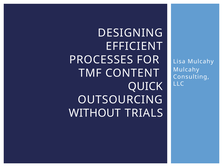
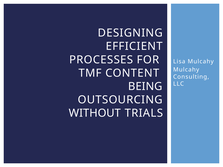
QUICK: QUICK -> BEING (145, 87)
